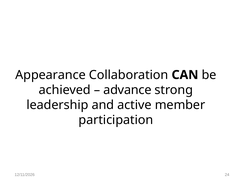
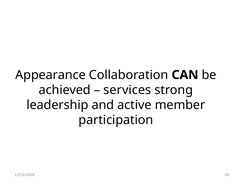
advance: advance -> services (127, 90)
